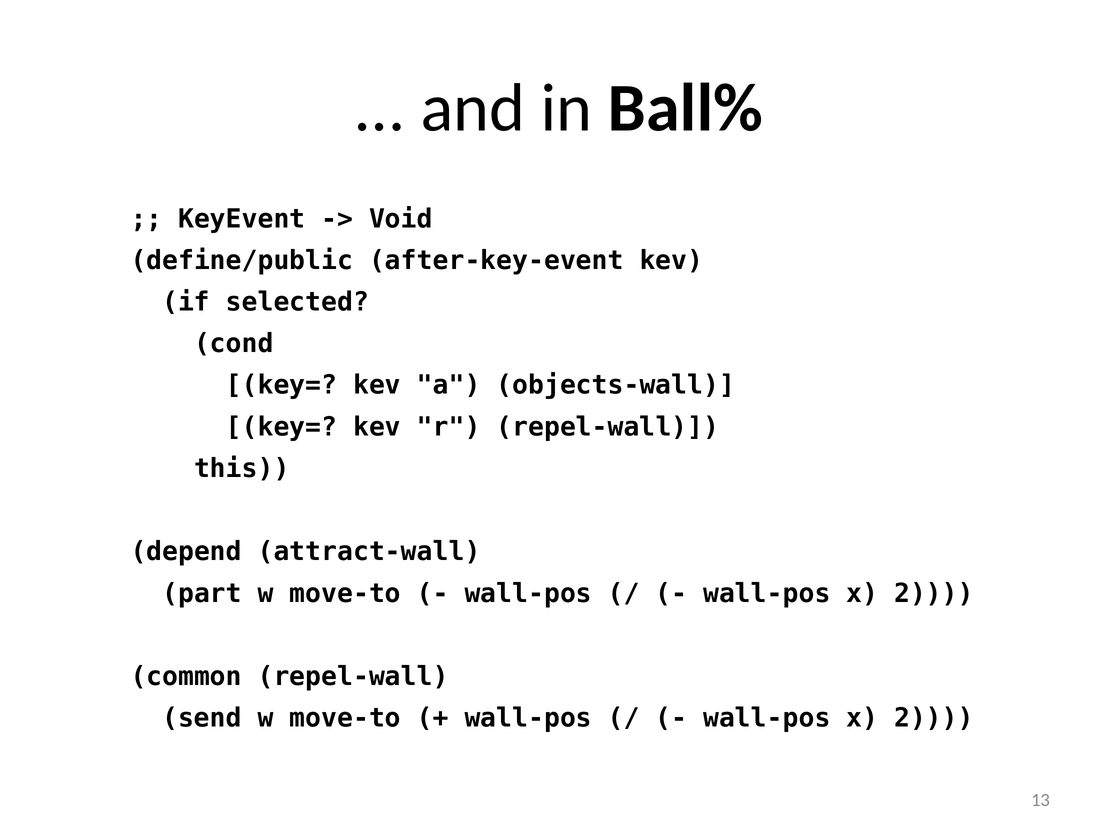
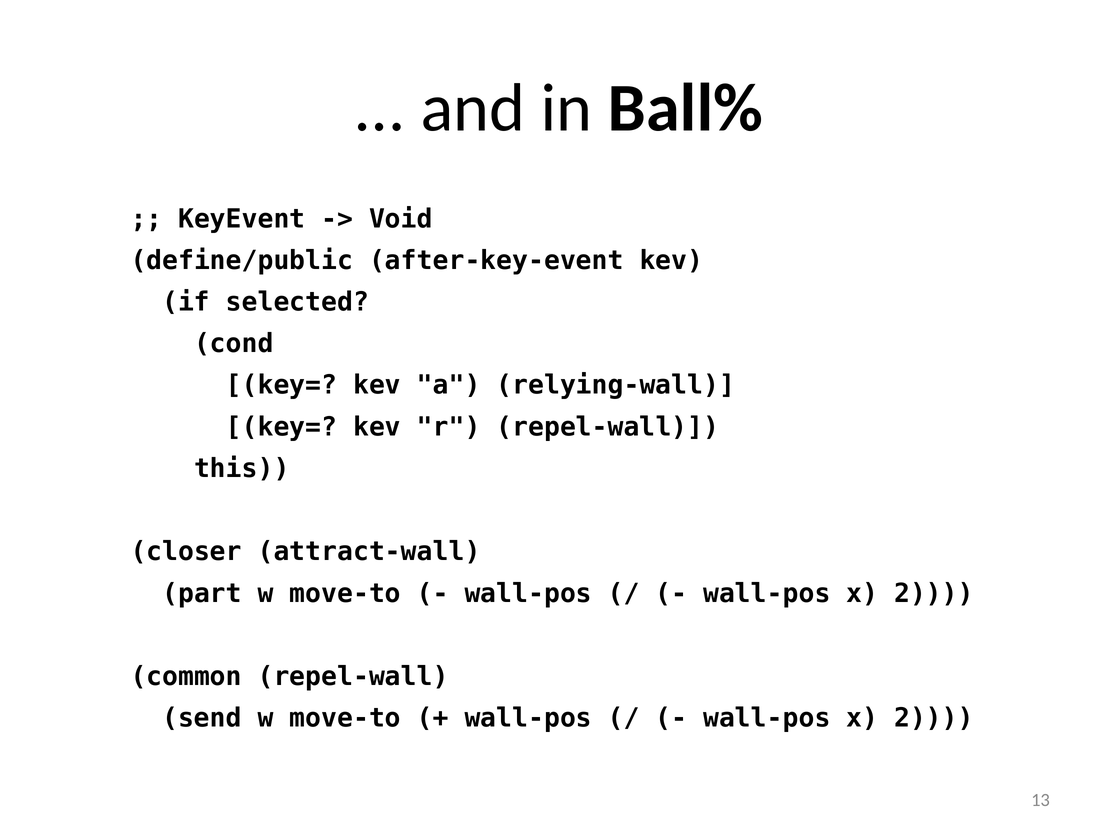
objects-wall: objects-wall -> relying-wall (616, 385)
depend: depend -> closer (186, 552)
